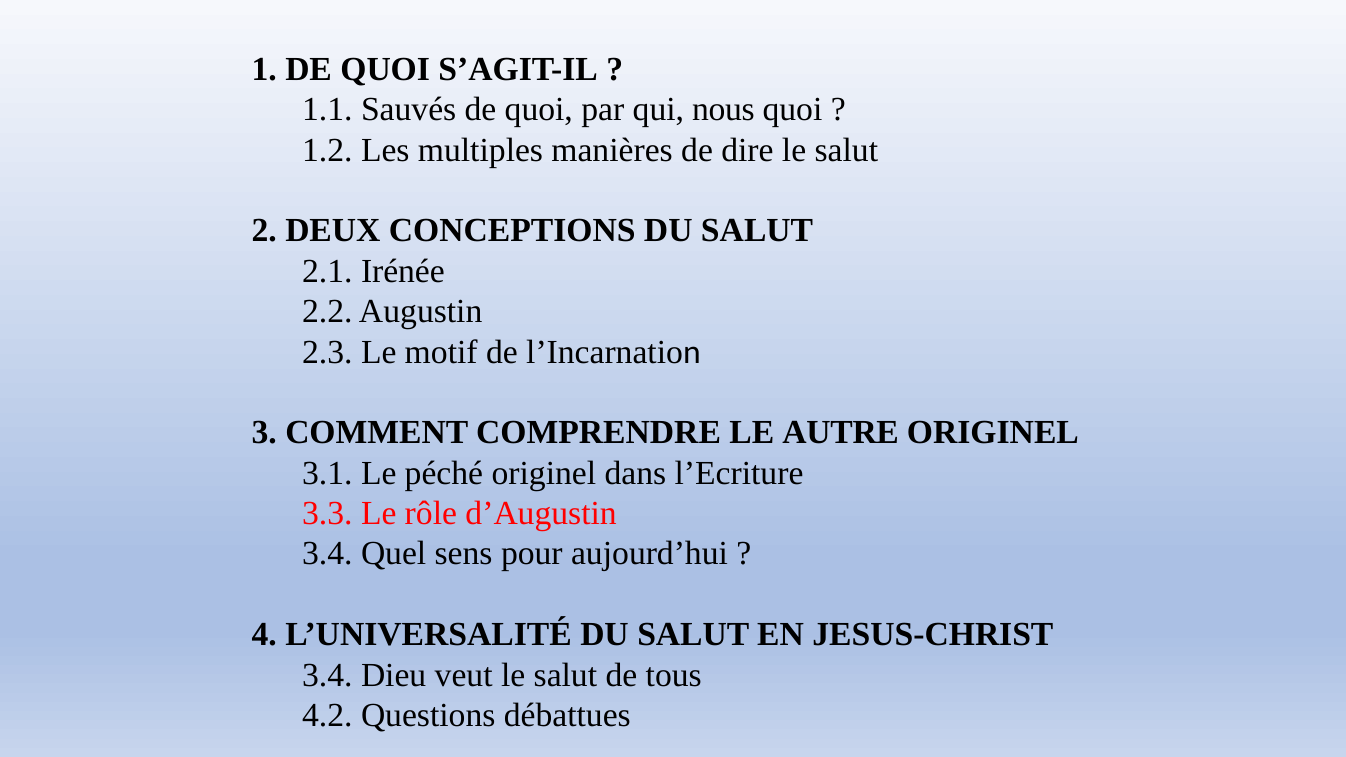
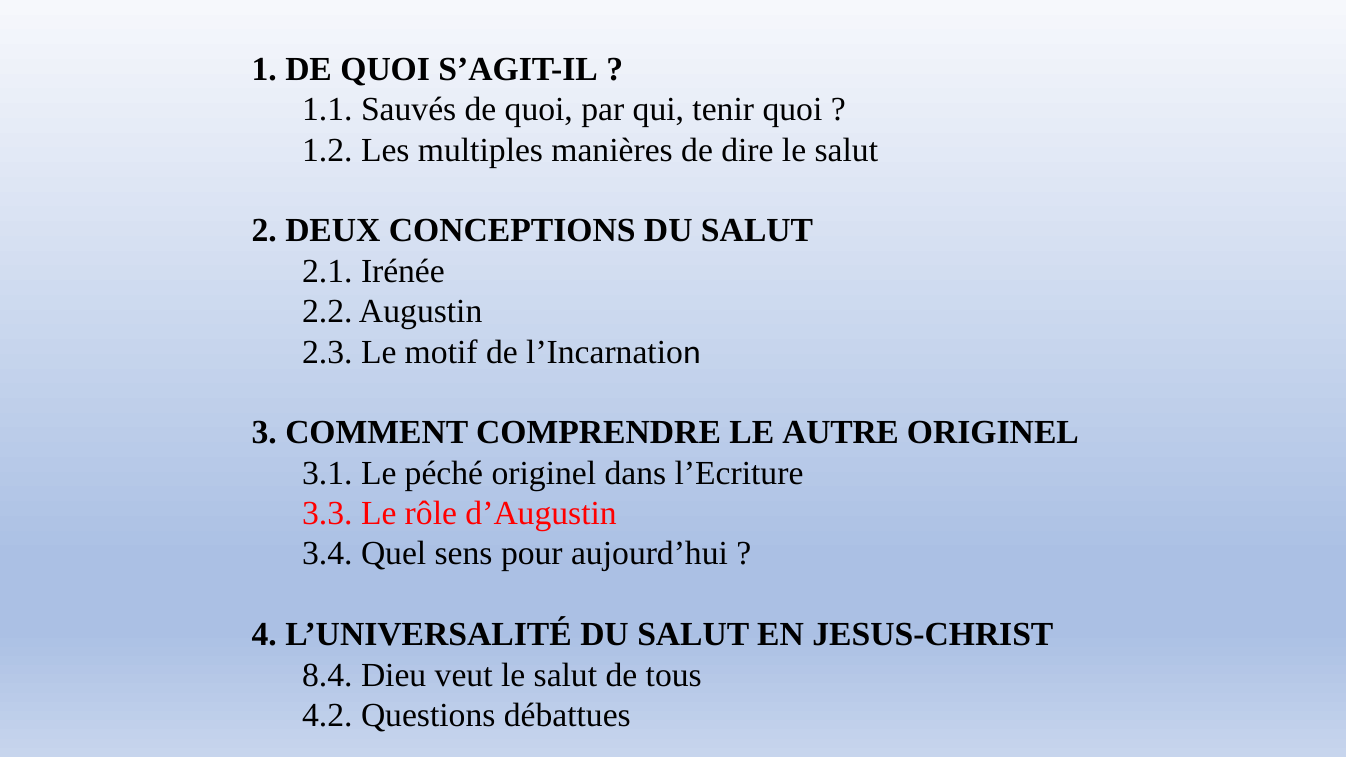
nous: nous -> tenir (723, 110)
3.4: 3.4 -> 8.4 (327, 675)
